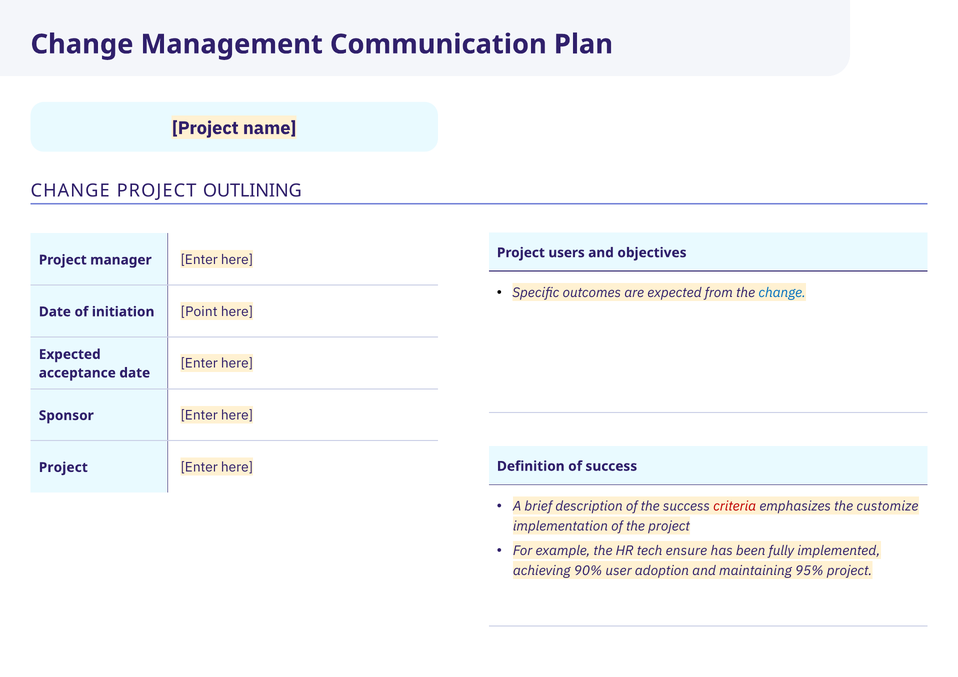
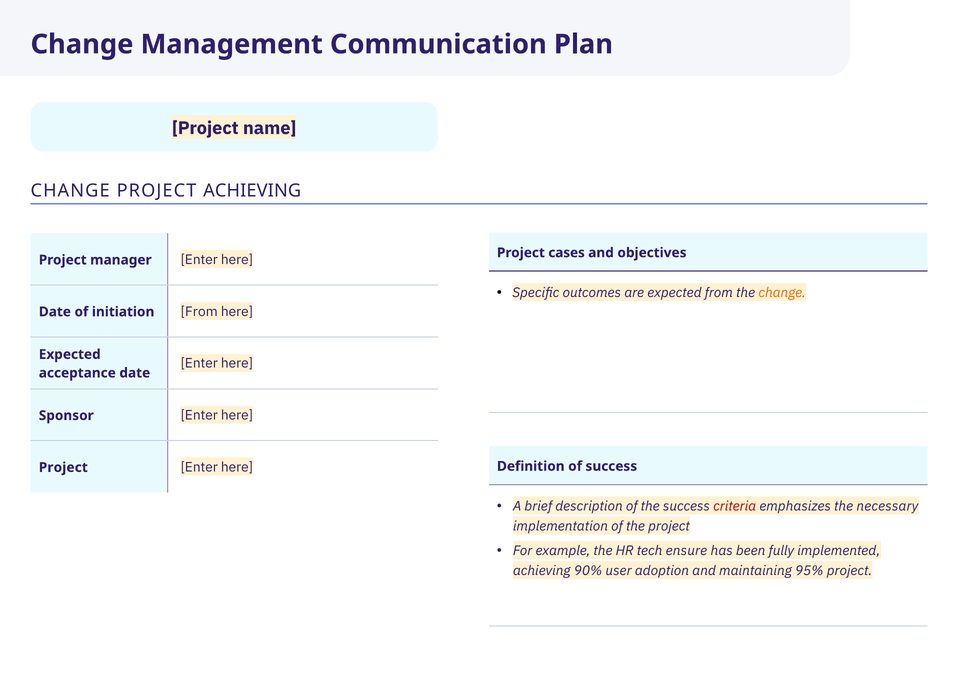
PROJECT OUTLINING: OUTLINING -> ACHIEVING (252, 191)
users: users -> cases (567, 253)
change colour: blue -> orange (782, 293)
initiation Point: Point -> From (199, 312)
customize: customize -> necessary (887, 506)
